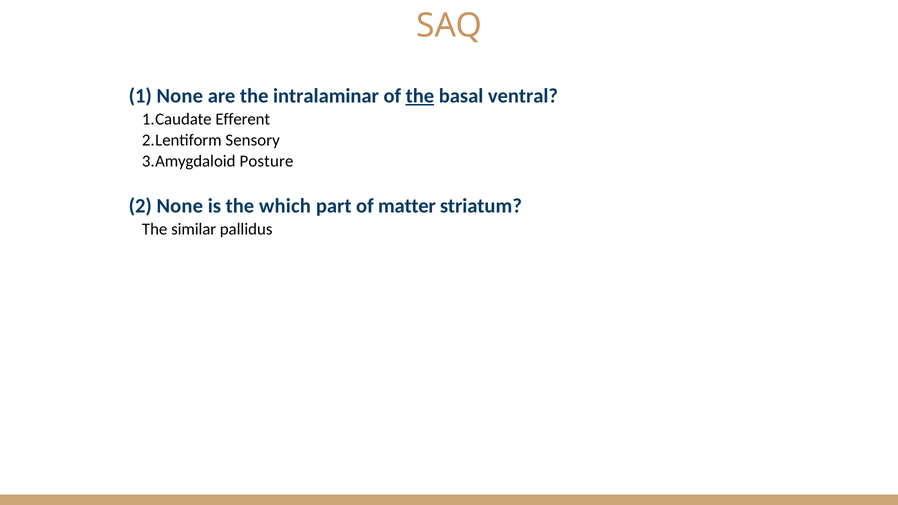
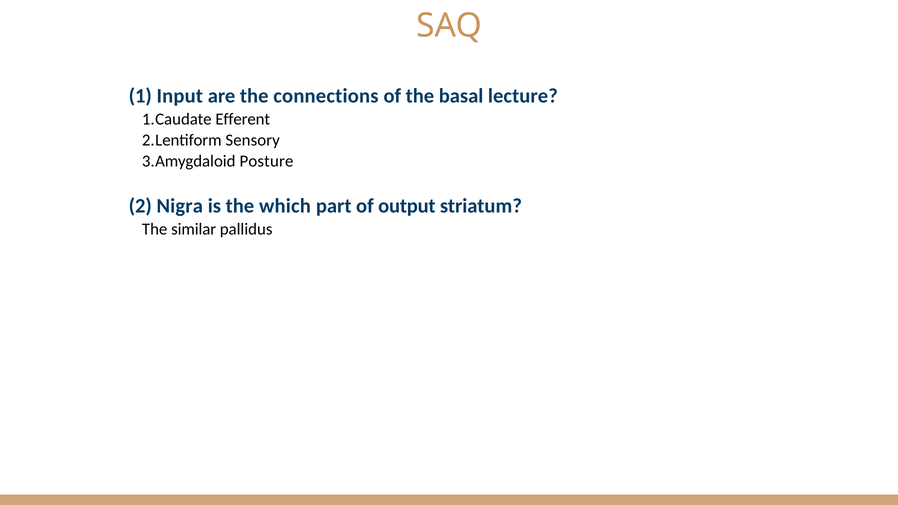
1 None: None -> Input (180, 96)
intralaminar: intralaminar -> connections (326, 96)
the underline: present -> none (420, 96)
ventral: ventral -> lecture (523, 96)
2 None: None -> Nigra (180, 206)
matter: matter -> output (407, 206)
